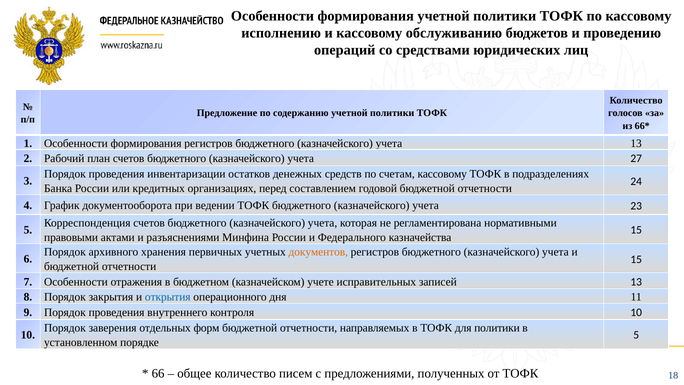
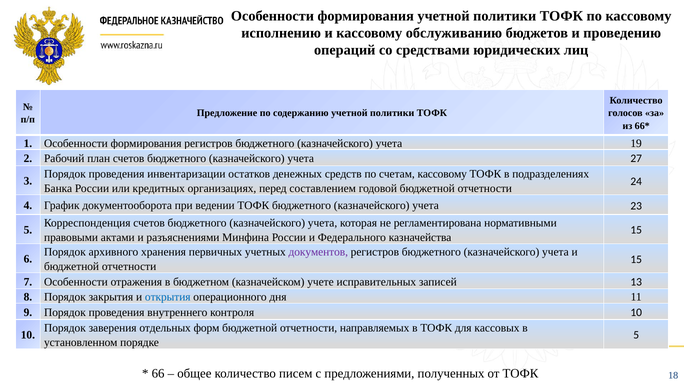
учета 13: 13 -> 19 (636, 143)
документов colour: orange -> purple (318, 252)
для политики: политики -> кассовых (497, 328)
